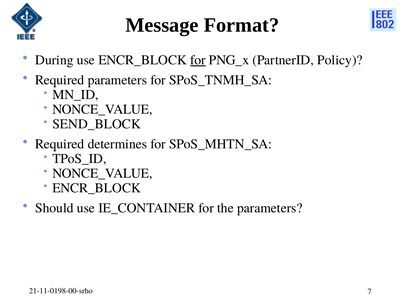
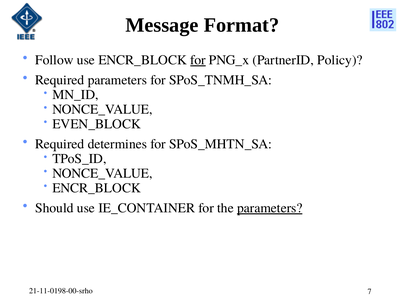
During: During -> Follow (54, 60)
SEND_BLOCK: SEND_BLOCK -> EVEN_BLOCK (97, 124)
parameters underline: none -> present (270, 208)
